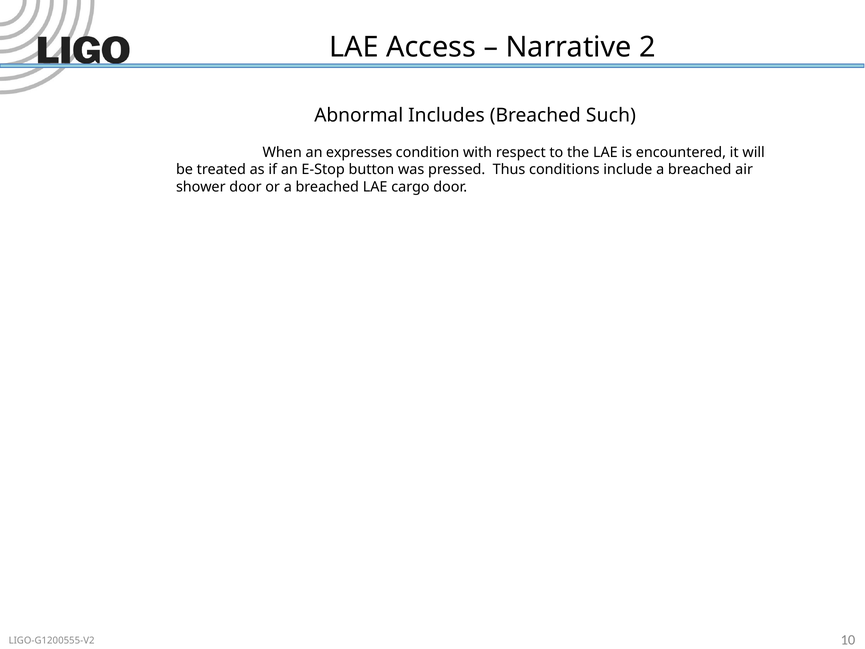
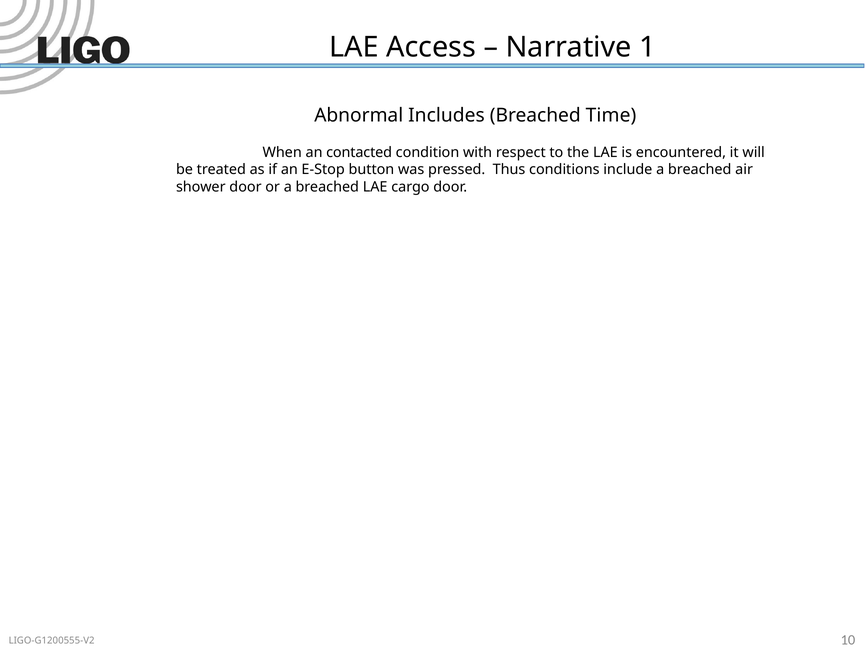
2: 2 -> 1 (647, 47)
Such: Such -> Time (611, 115)
expresses: expresses -> contacted (359, 152)
